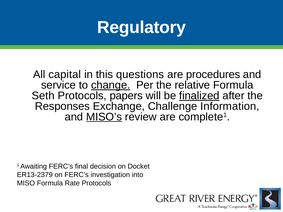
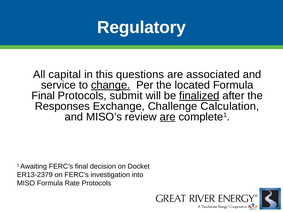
procedures: procedures -> associated (213, 75)
relative: relative -> located (192, 85)
Seth: Seth -> Final (43, 96)
papers: papers -> submit (126, 96)
Information: Information -> Calculation (230, 106)
MISO’s underline: present -> none (104, 117)
are underline: none -> present (168, 117)
